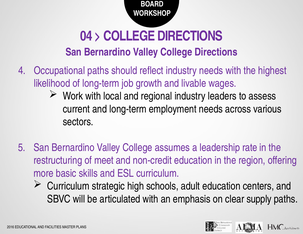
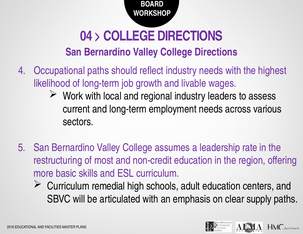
meet: meet -> most (104, 161)
strategic: strategic -> remedial (108, 186)
